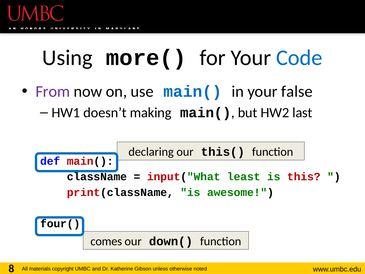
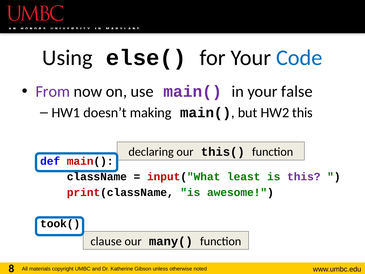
more(: more( -> else( (146, 58)
main( colour: blue -> purple (193, 92)
HW2 last: last -> this (302, 113)
this colour: red -> purple (304, 177)
four(: four( -> took( (60, 223)
comes: comes -> clause (106, 241)
down(: down( -> many( (171, 241)
